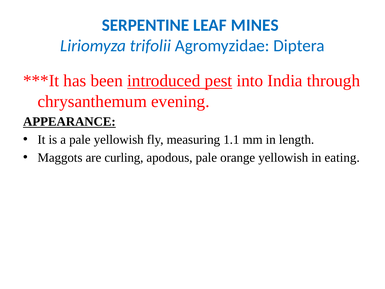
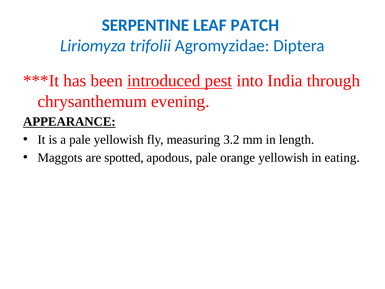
MINES: MINES -> PATCH (255, 25)
1.1: 1.1 -> 3.2 (231, 140)
curling: curling -> spotted (124, 157)
